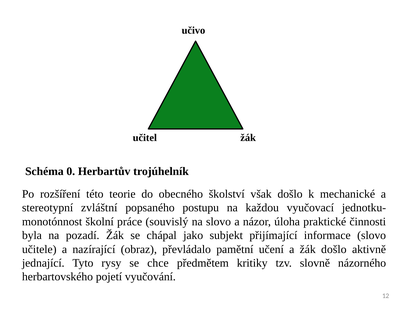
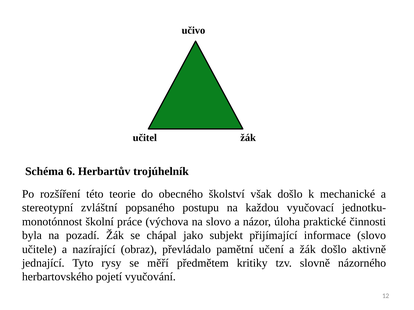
0: 0 -> 6 (71, 172)
souvislý: souvislý -> výchova (167, 222)
chce: chce -> měří (158, 263)
